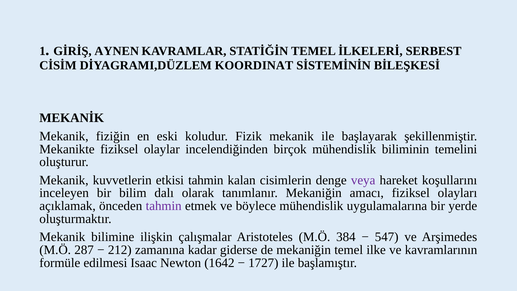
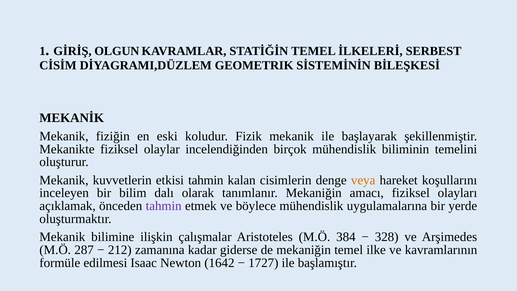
AYNEN: AYNEN -> OLGUN (117, 51)
KOORDINAT: KOORDINAT -> GEOMETRIK (254, 65)
veya colour: purple -> orange (363, 180)
547: 547 -> 328 (387, 237)
